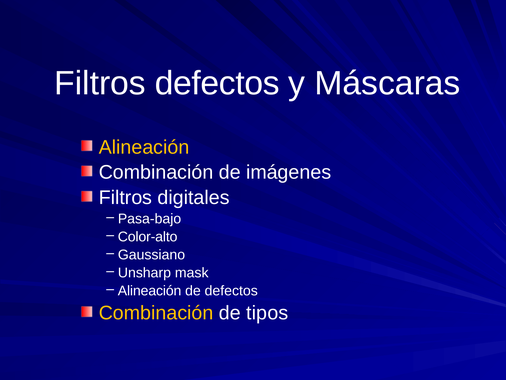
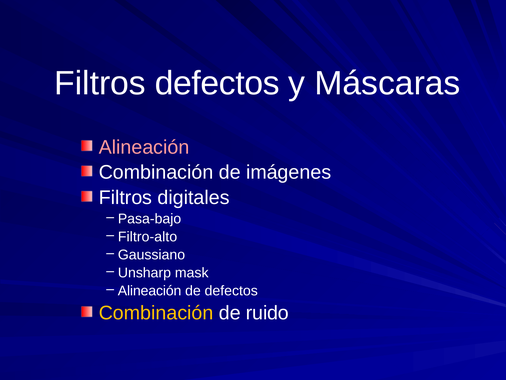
Alineación colour: yellow -> pink (144, 147)
Color-alto: Color-alto -> Filtro-alto (148, 236)
tipos: tipos -> ruido (267, 313)
